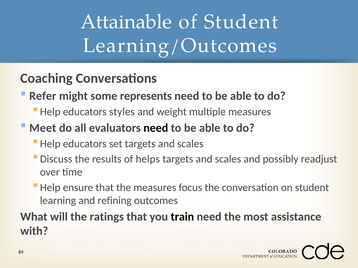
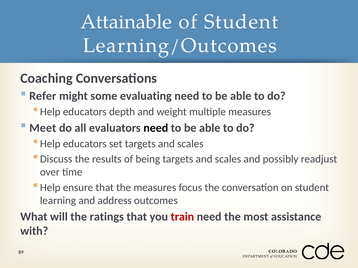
represents: represents -> evaluating (146, 96)
styles: styles -> depth (122, 112)
helps: helps -> being (148, 159)
refining: refining -> address (115, 201)
train colour: black -> red (182, 217)
